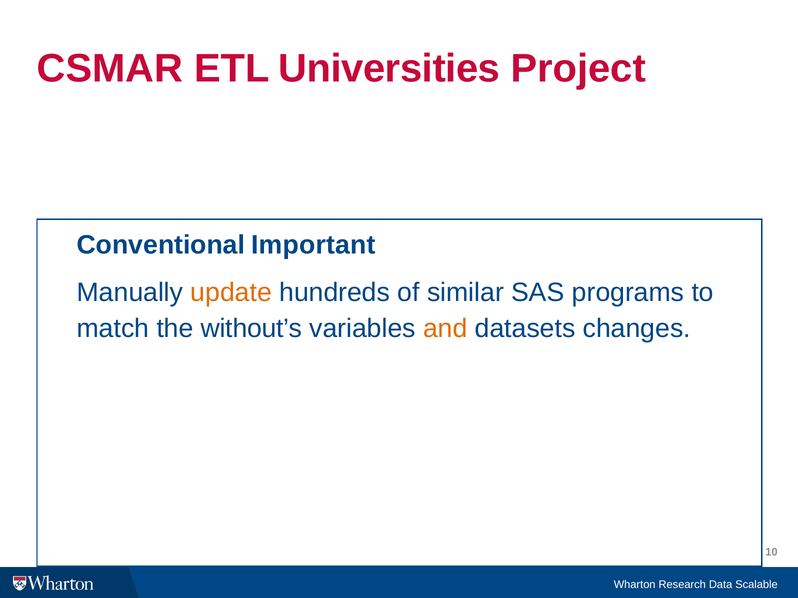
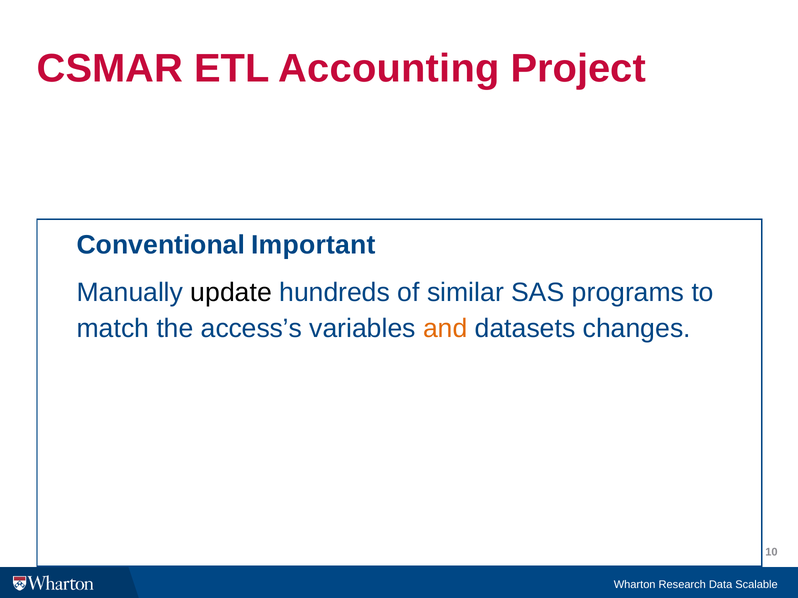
Universities: Universities -> Accounting (389, 69)
update colour: orange -> black (231, 293)
without’s: without’s -> access’s (251, 329)
